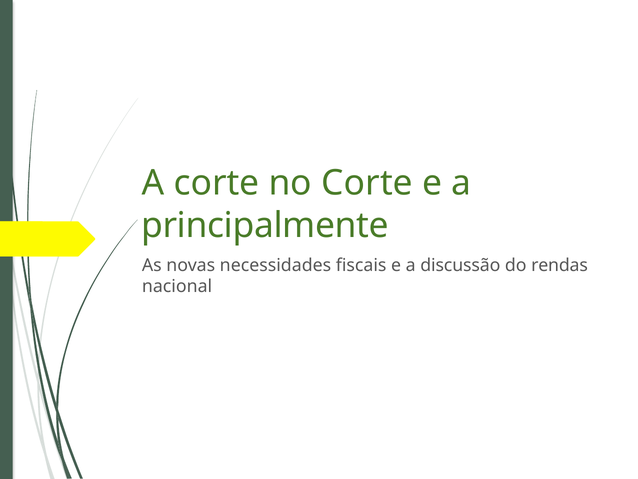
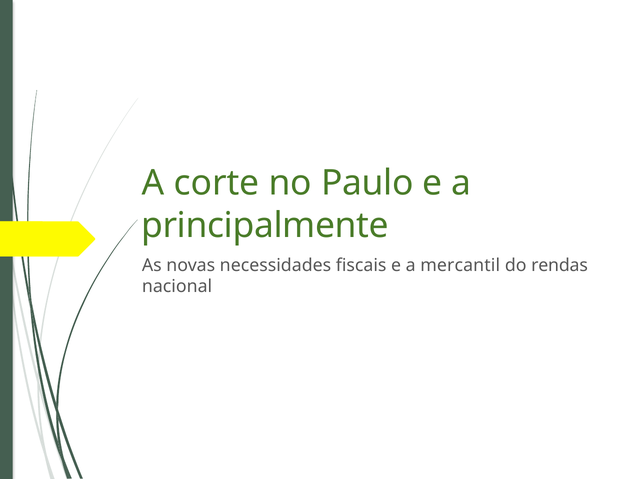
no Corte: Corte -> Paulo (367, 183)
discussão: discussão -> mercantil (460, 265)
